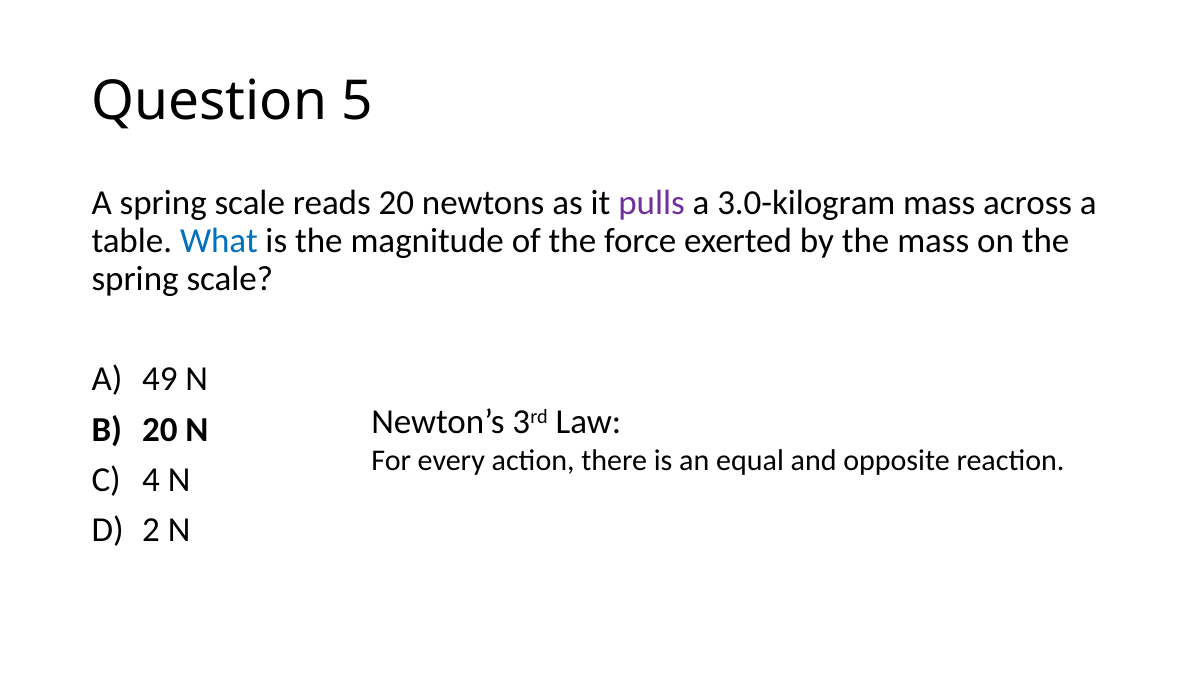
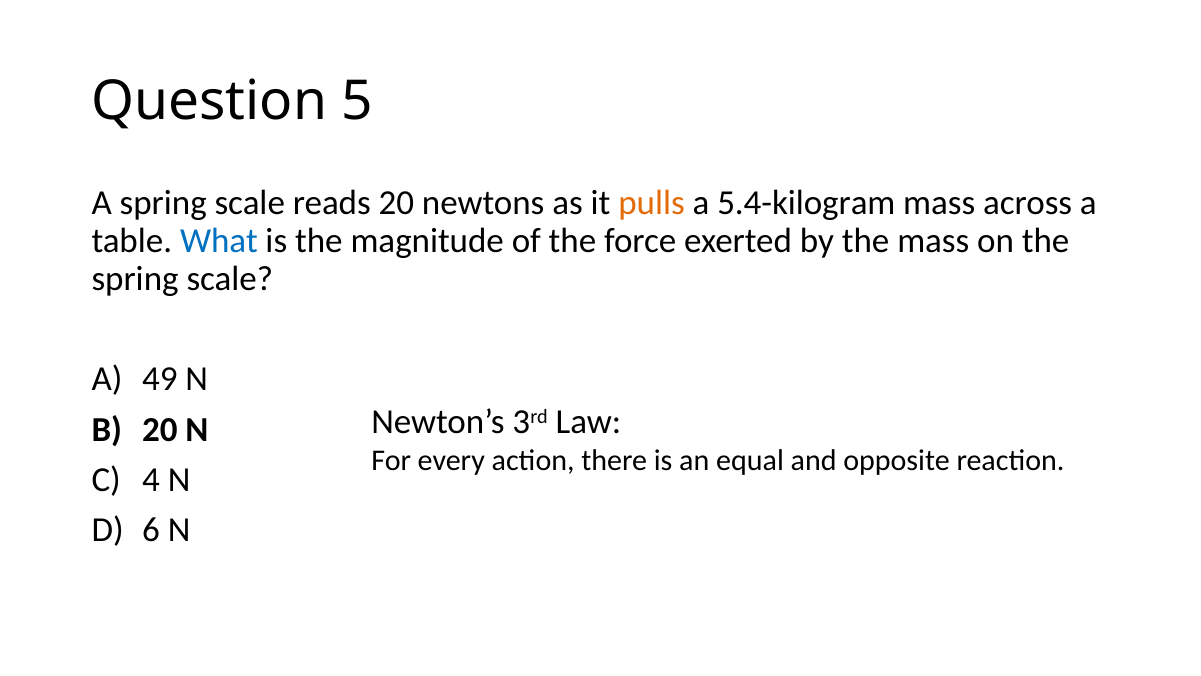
pulls colour: purple -> orange (652, 203)
3.0-kilogram: 3.0-kilogram -> 5.4-kilogram (806, 203)
2: 2 -> 6 (151, 530)
